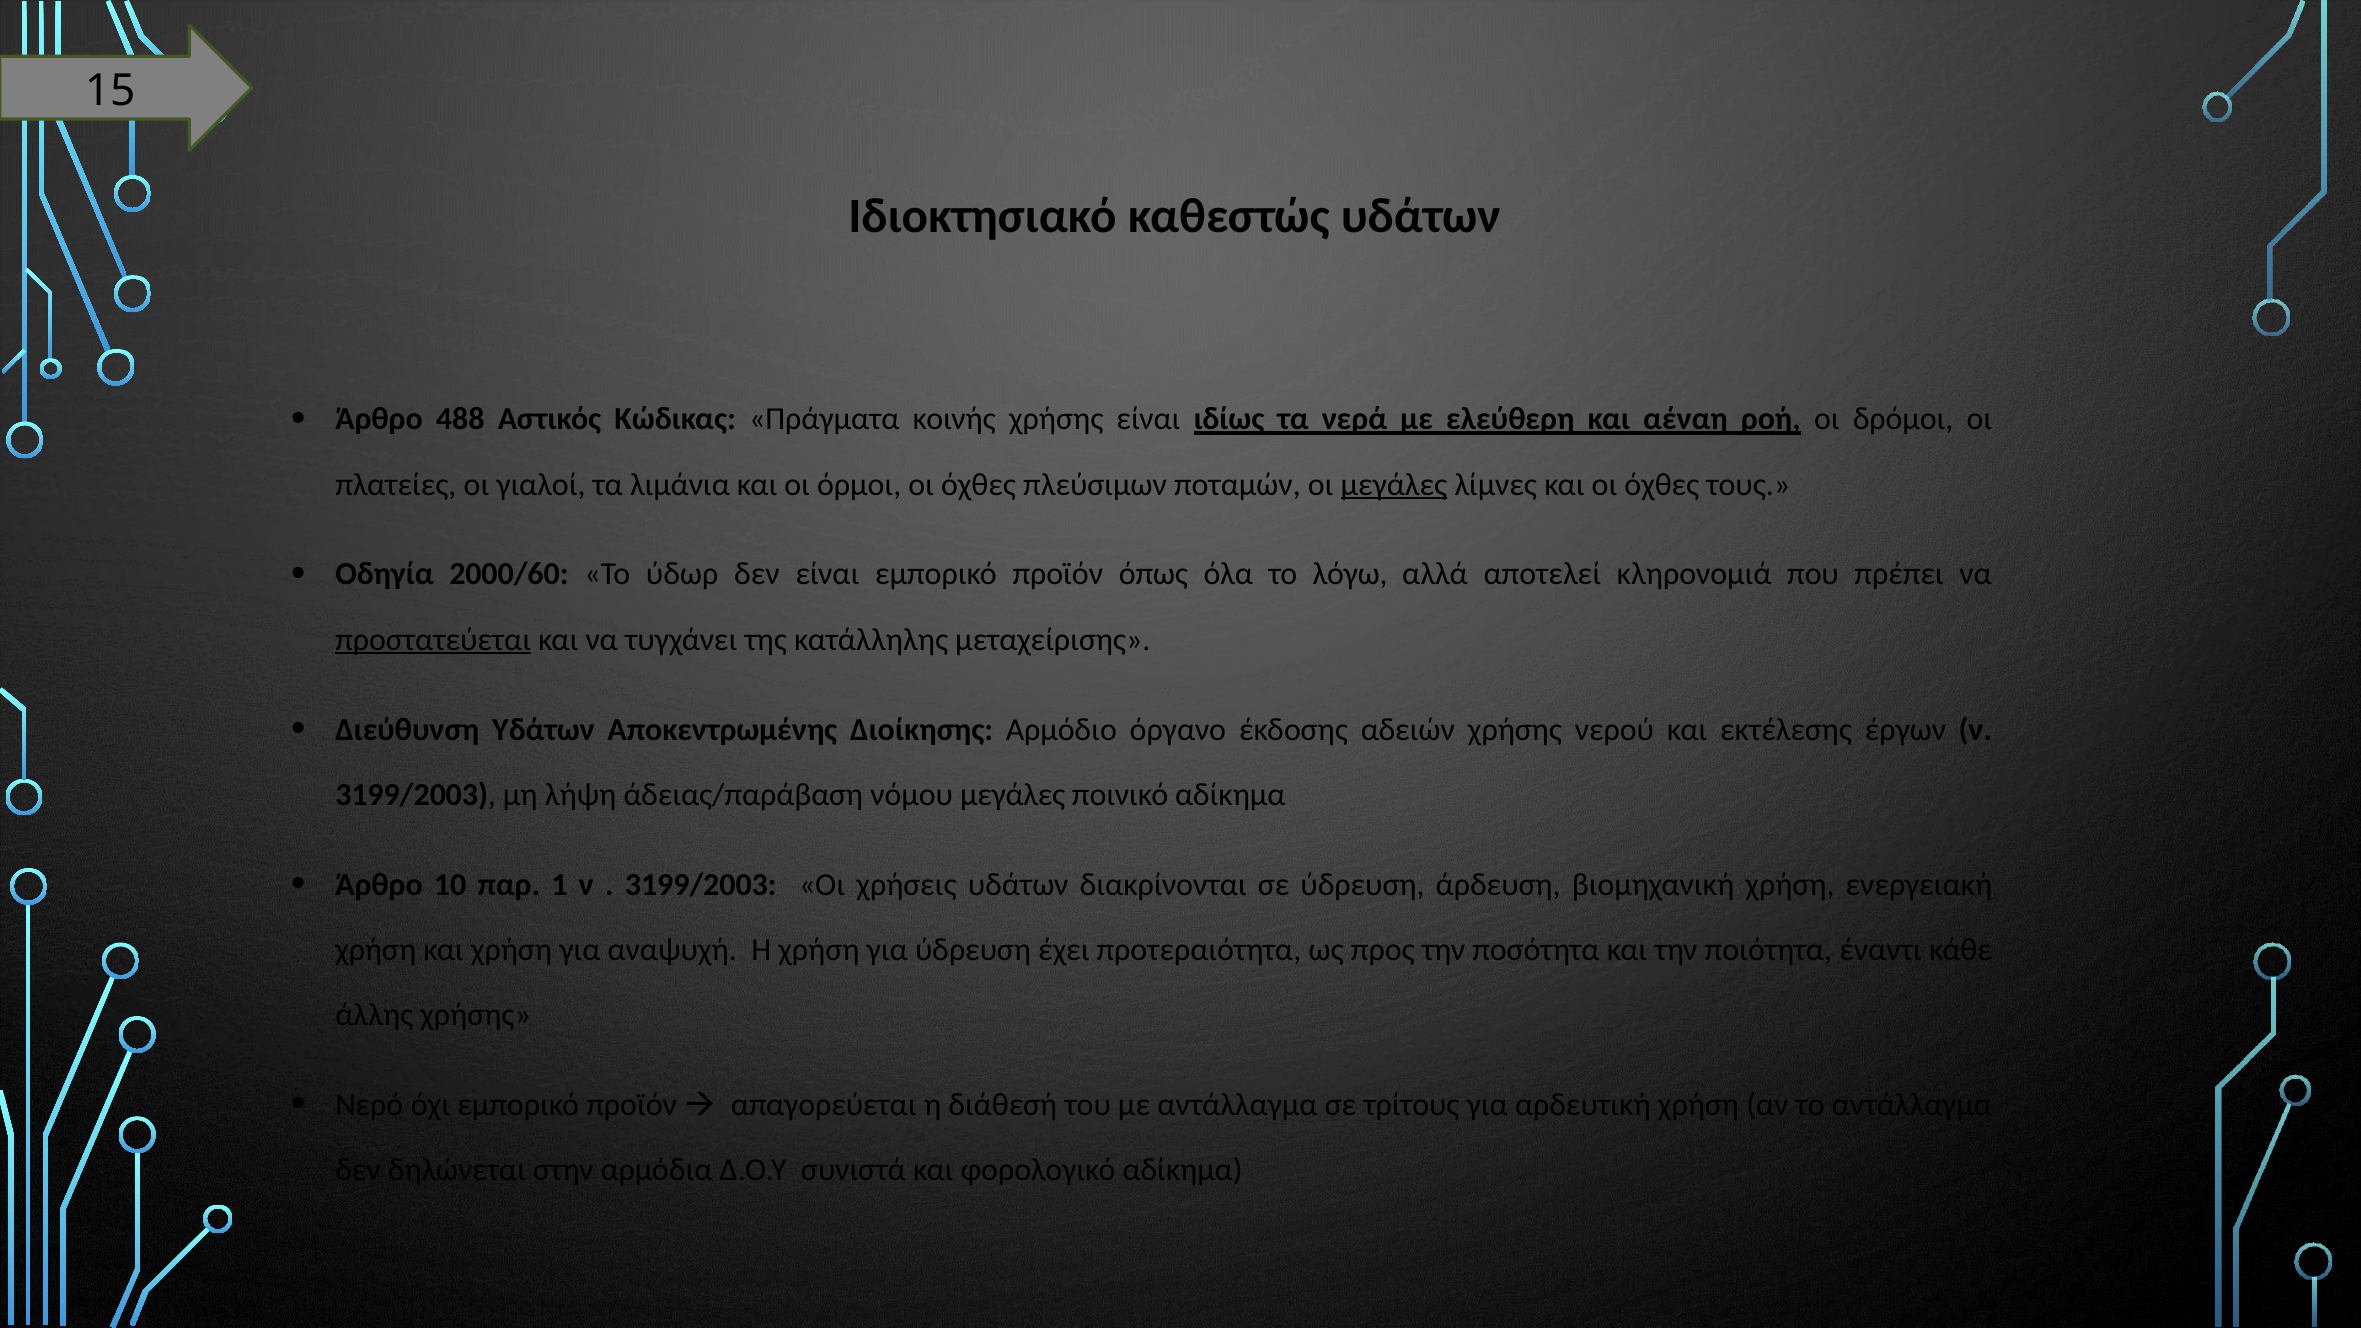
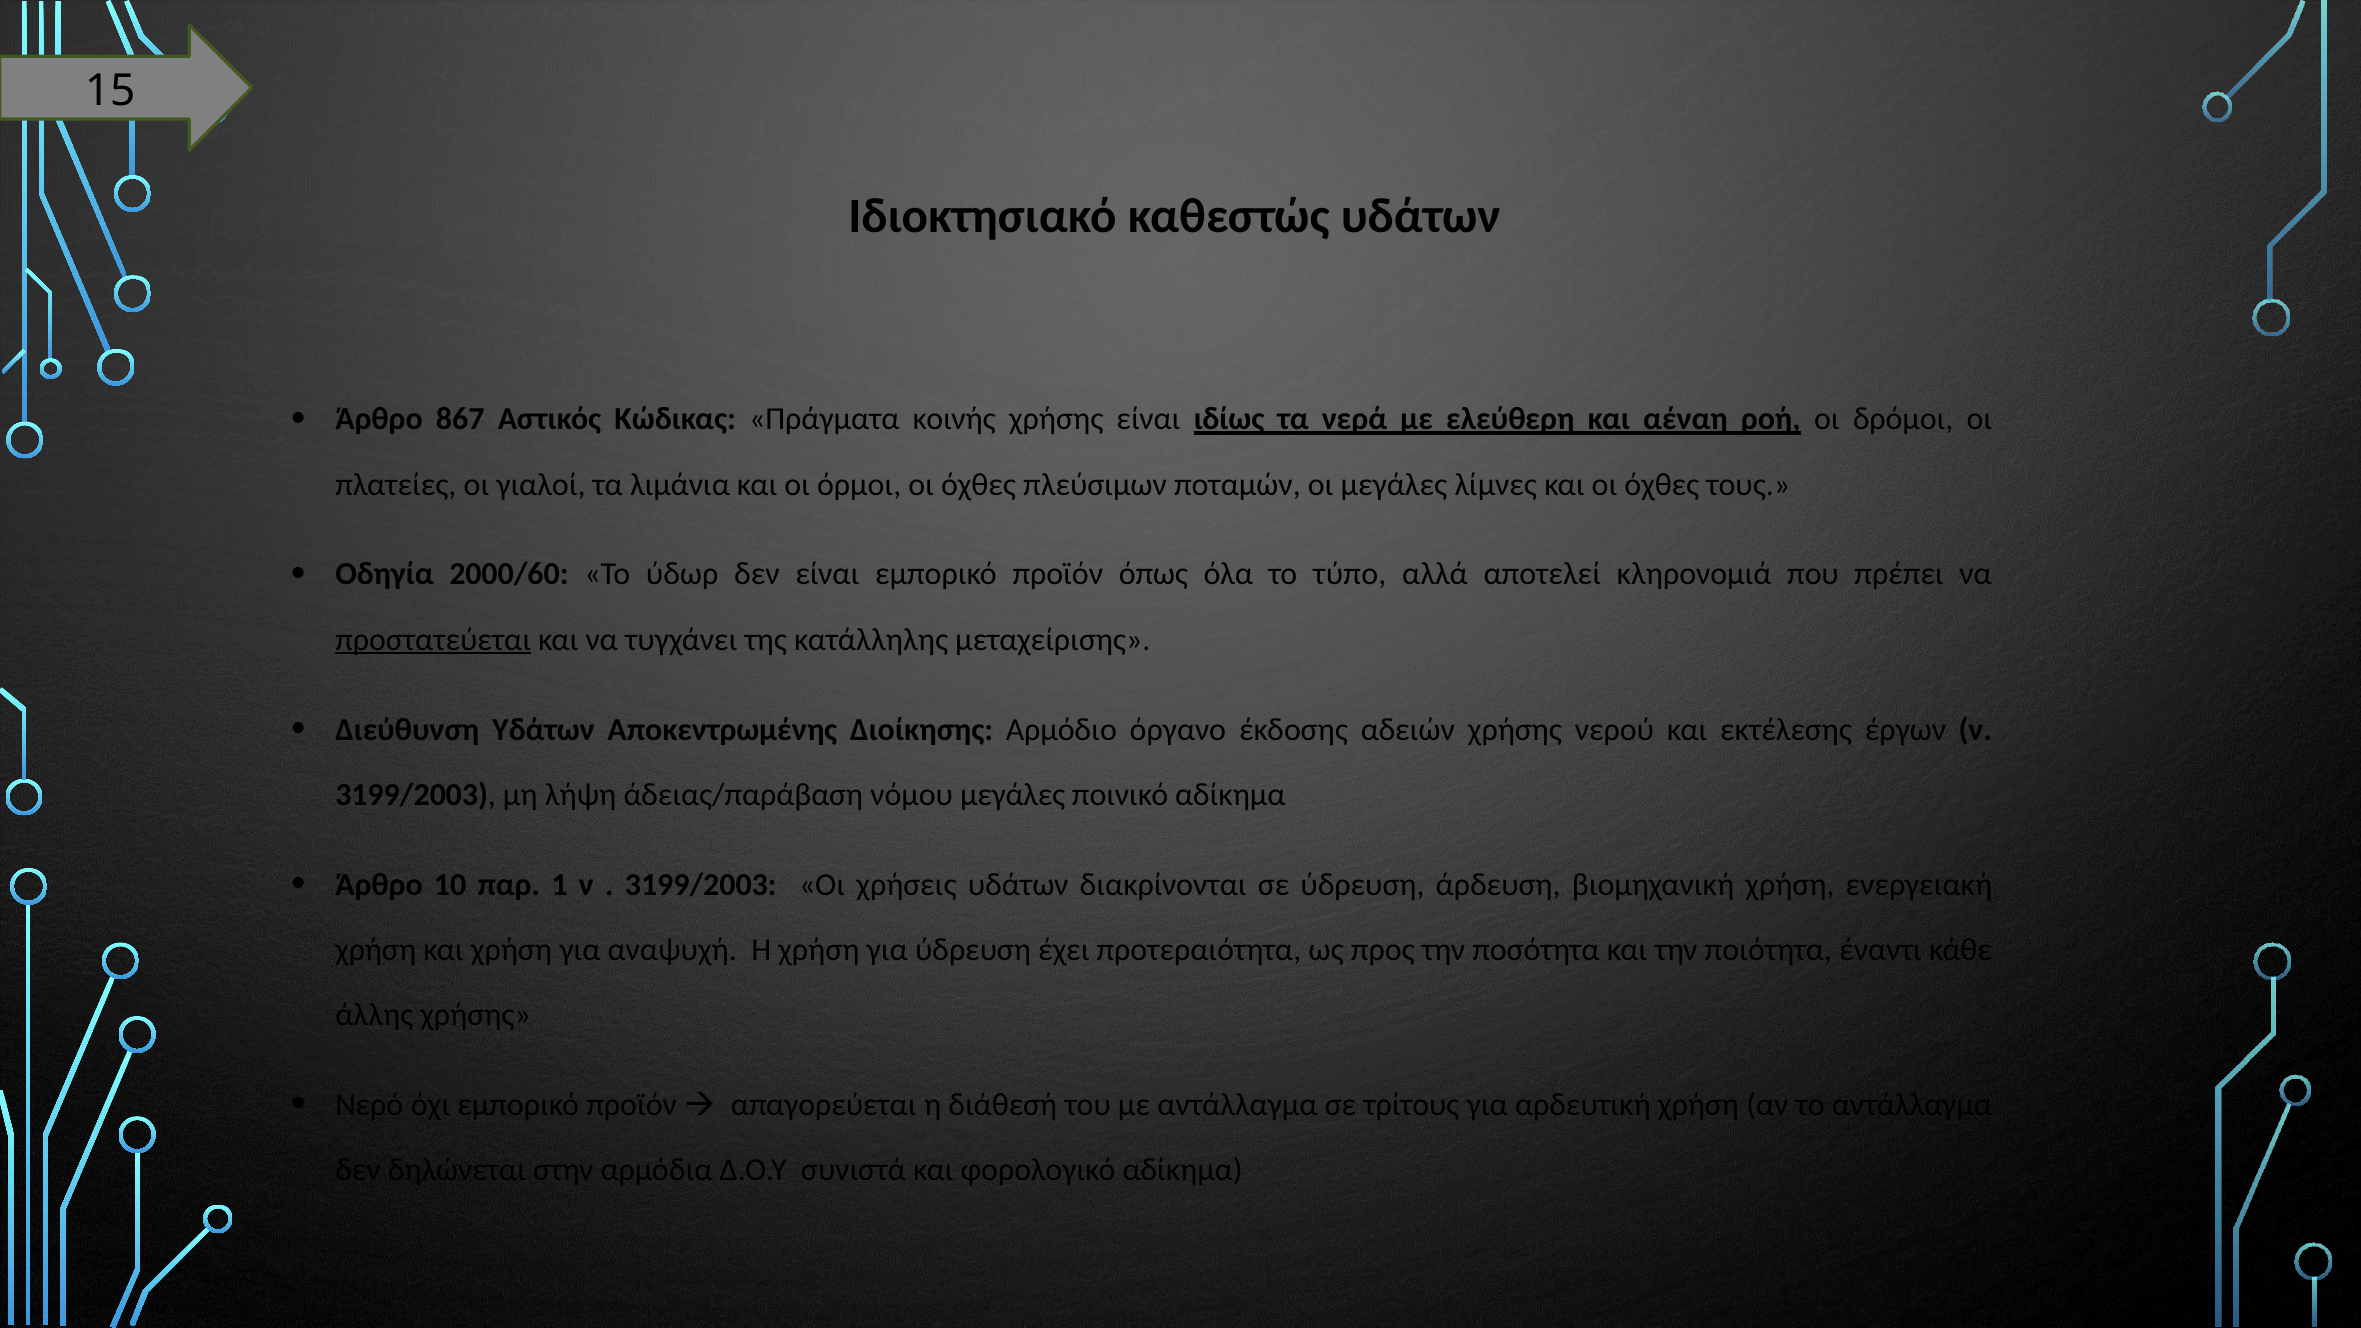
488: 488 -> 867 (460, 419)
μεγάλες underline: present -> none (1394, 485)
λόγω: λόγω -> τύπο (1350, 574)
